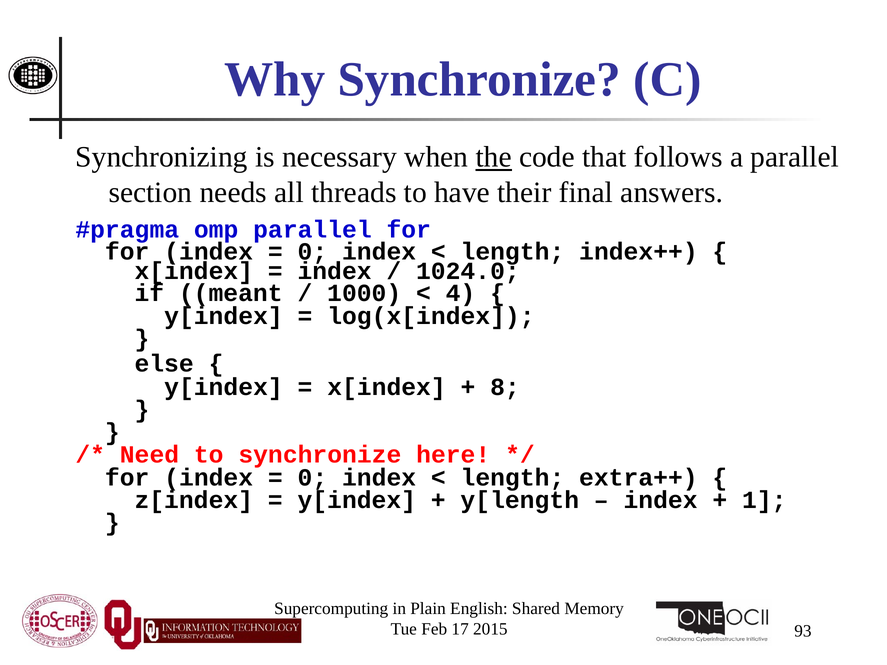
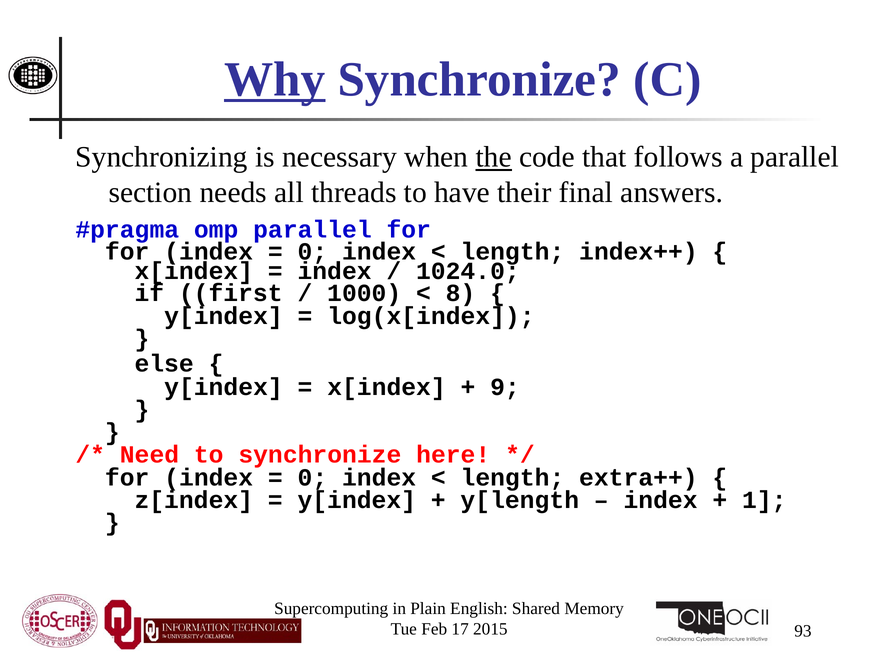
Why underline: none -> present (275, 80)
meant: meant -> first (231, 293)
4: 4 -> 8 (460, 293)
8: 8 -> 9 (505, 387)
